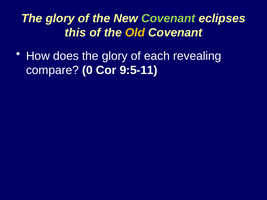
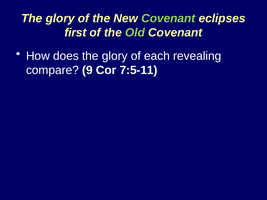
this: this -> first (75, 33)
Old colour: yellow -> light green (135, 33)
0: 0 -> 9 (87, 70)
9:5-11: 9:5-11 -> 7:5-11 (139, 70)
